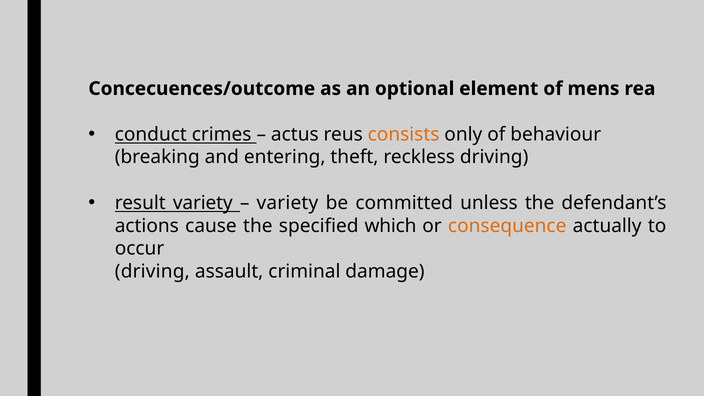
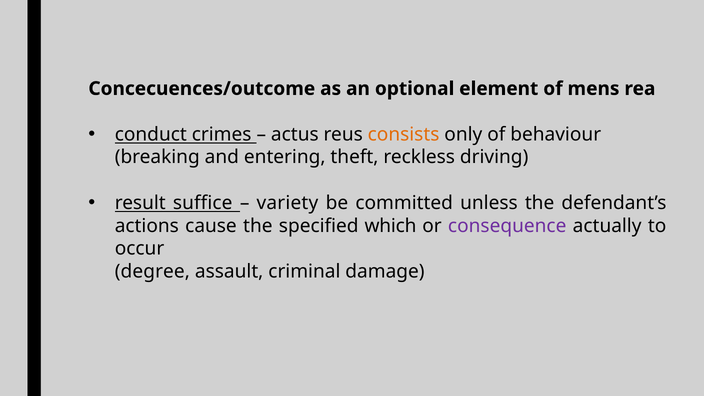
result variety: variety -> suffice (203, 203)
consequence colour: orange -> purple (507, 226)
driving: driving -> degree (152, 272)
